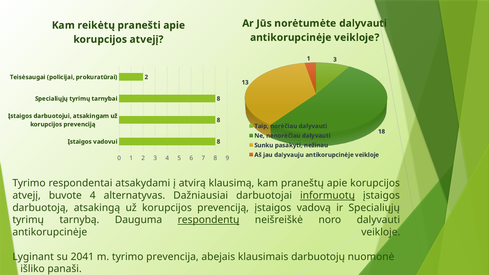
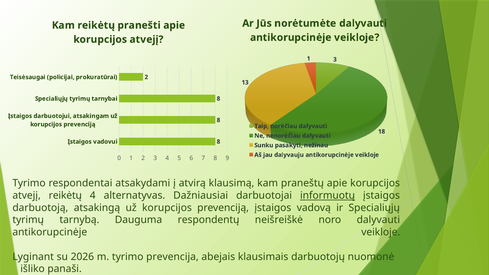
atvejį buvote: buvote -> reikėtų (65, 196)
respondentų underline: present -> none (209, 220)
2041: 2041 -> 2026 (82, 257)
